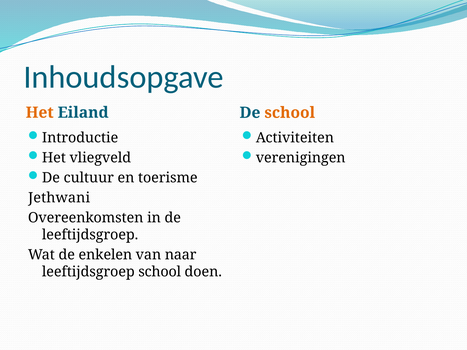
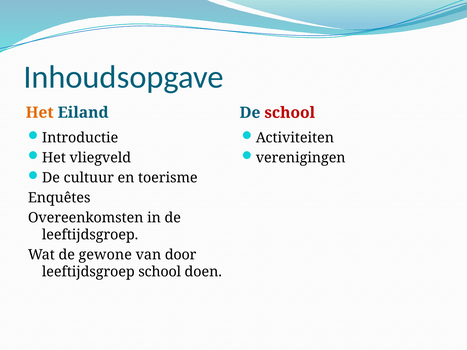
school colour: orange -> red (290, 113)
Jethwani: Jethwani -> Enquêtes (59, 198)
enkelen: enkelen -> gewone (105, 255)
naar: naar -> door (181, 255)
